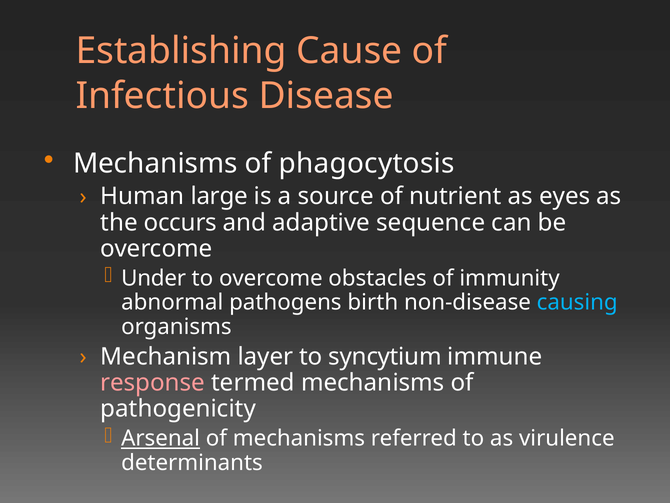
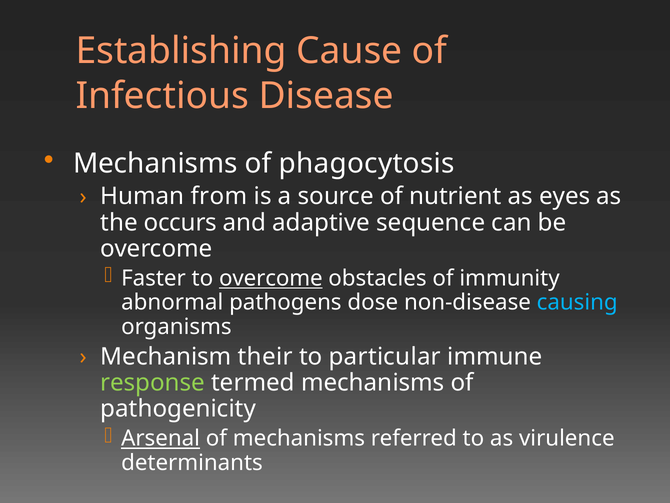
large: large -> from (219, 196)
Under: Under -> Faster (153, 278)
overcome underline: none -> present (271, 278)
birth: birth -> dose (373, 302)
layer: layer -> their (265, 356)
syncytium: syncytium -> particular (385, 356)
response colour: pink -> light green (153, 382)
